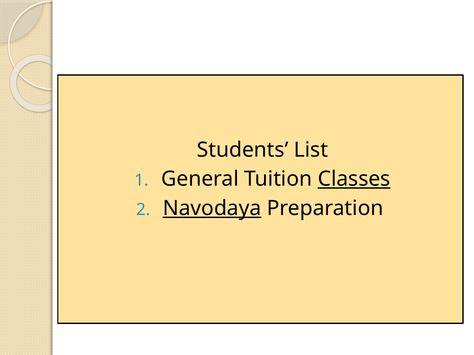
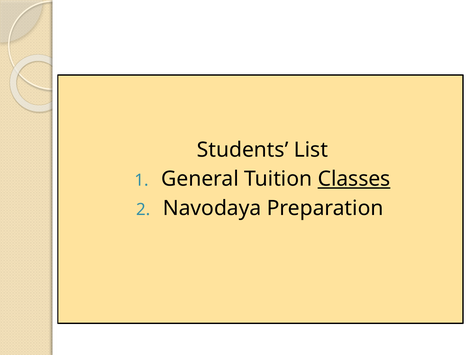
Navodaya underline: present -> none (212, 208)
